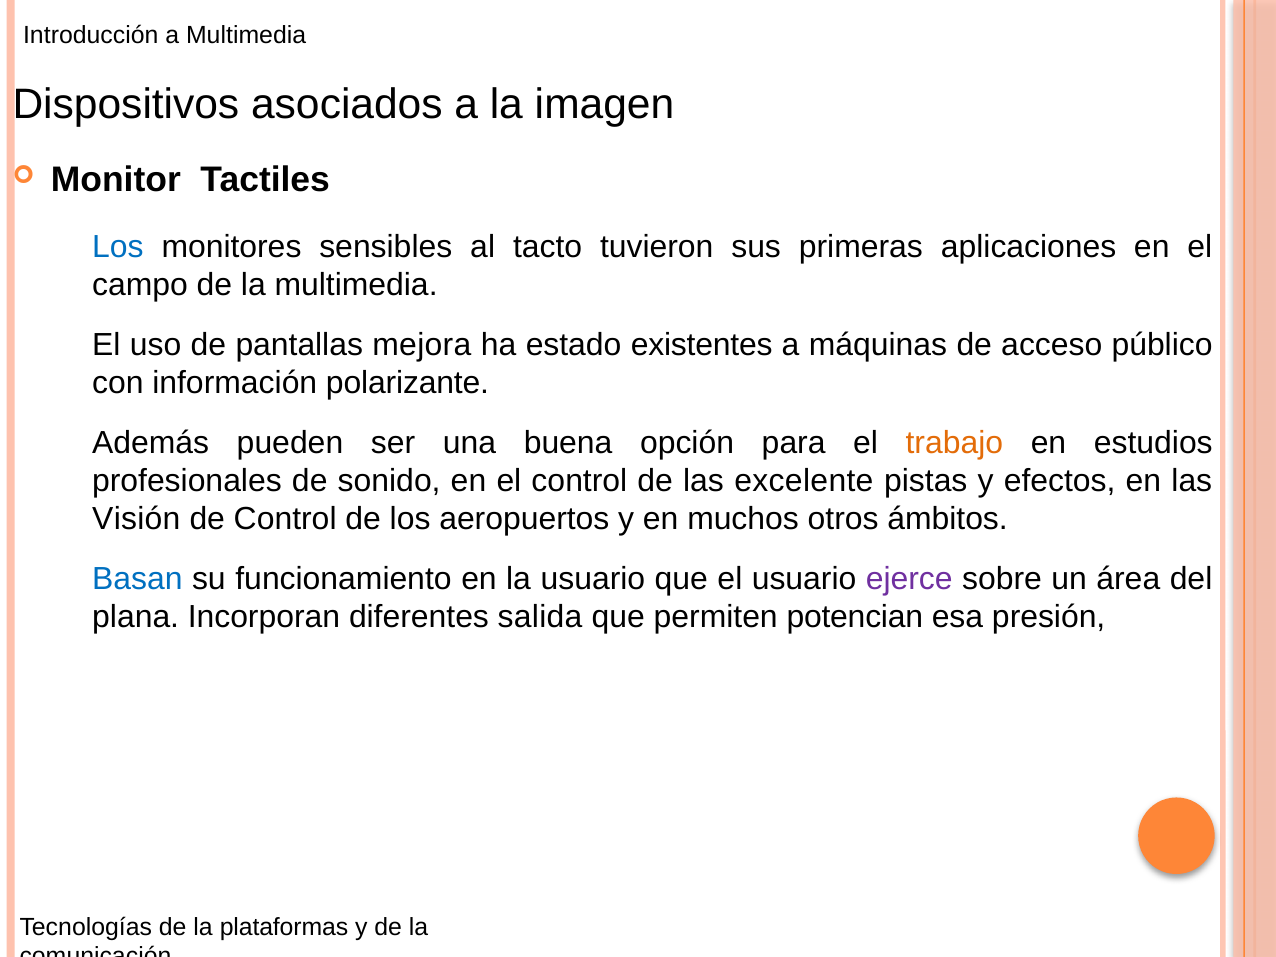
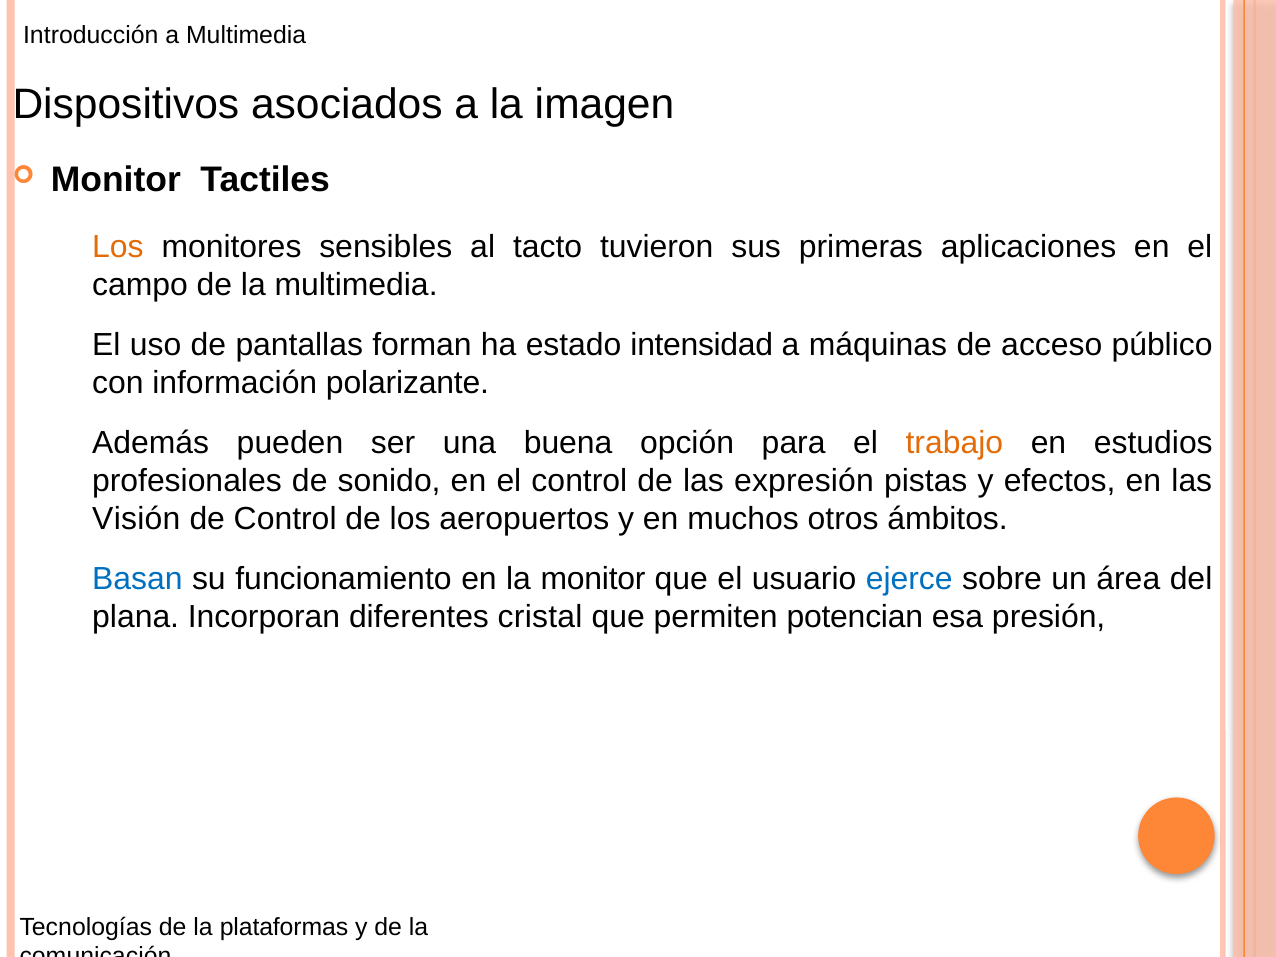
Los colour: blue -> orange (118, 247)
mejora: mejora -> forman (422, 345)
existentes: existentes -> intensidad (702, 345)
excelente: excelente -> expresión (804, 481)
la usuario: usuario -> monitor (593, 579)
ejerce colour: purple -> blue (909, 579)
salida: salida -> cristal (540, 617)
